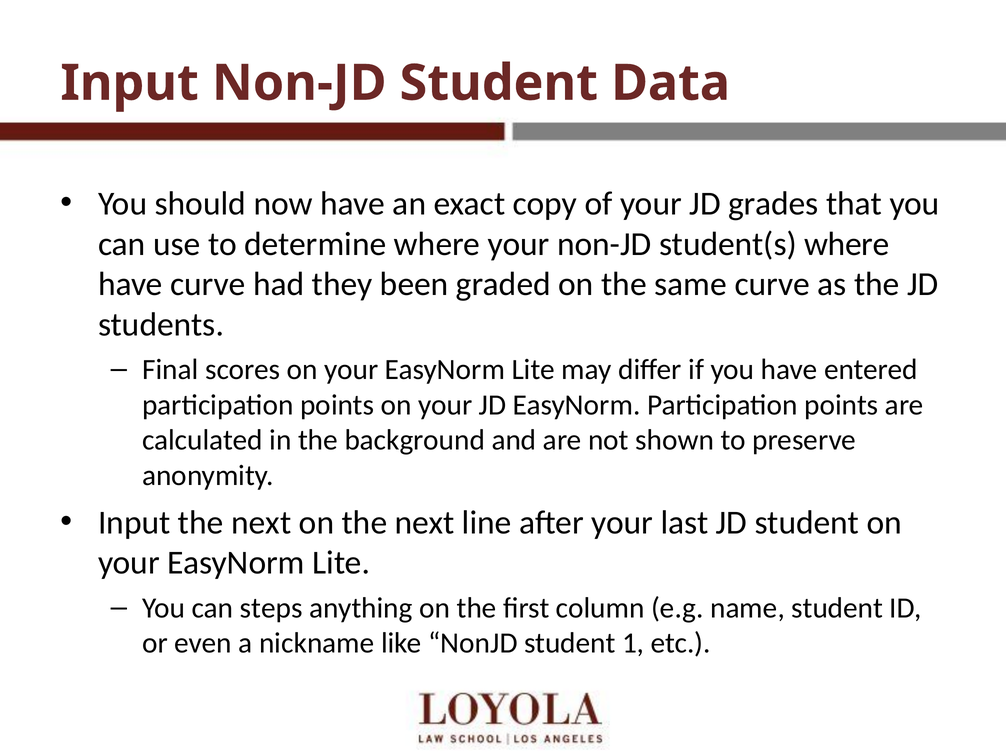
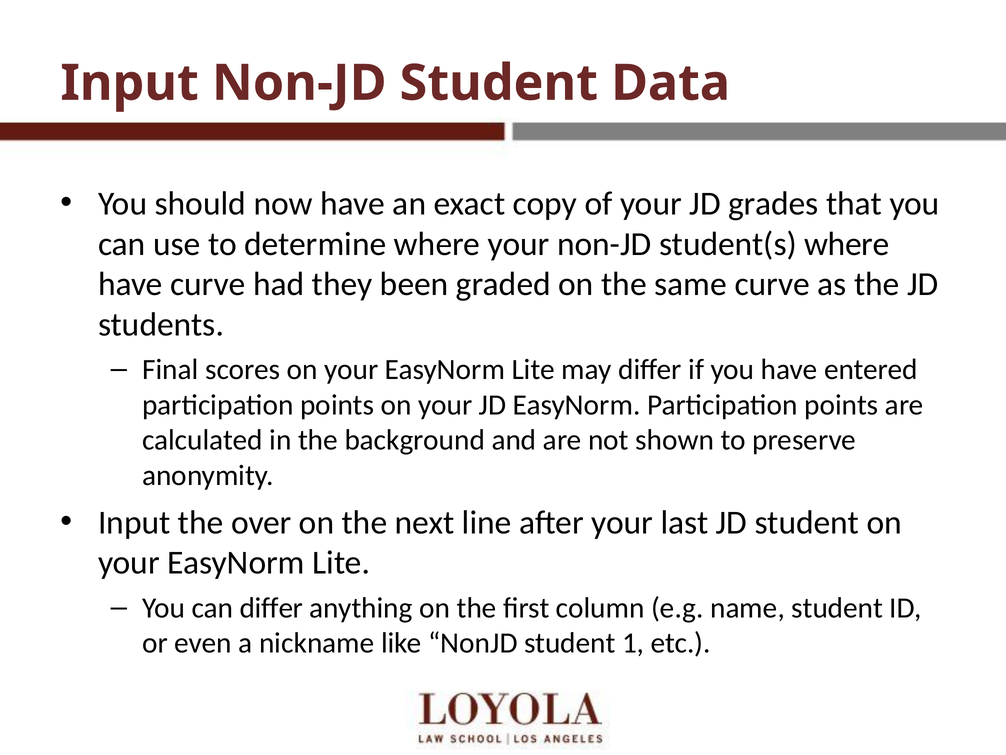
Input the next: next -> over (261, 522)
can steps: steps -> differ (271, 608)
